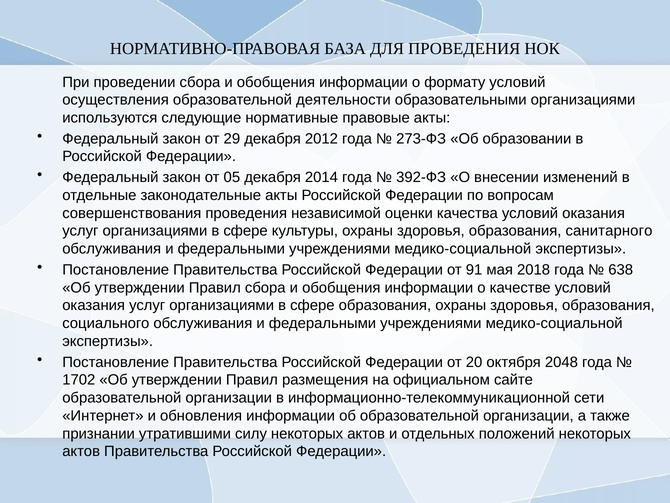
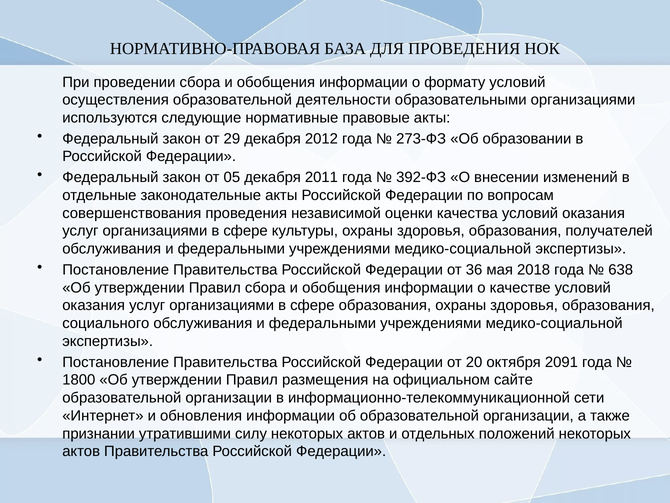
2014: 2014 -> 2011 (321, 177)
санитарного: санитарного -> получателей (609, 231)
91: 91 -> 36 (474, 270)
2048: 2048 -> 2091 (561, 362)
1702: 1702 -> 1800 (79, 380)
